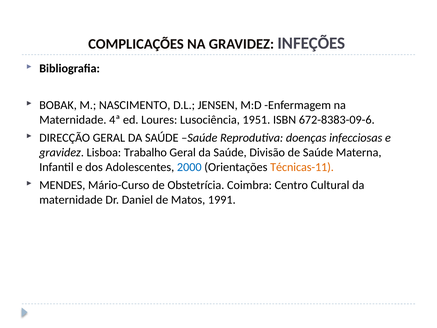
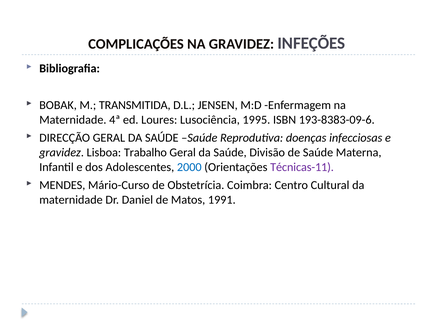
NASCIMENTO: NASCIMENTO -> TRANSMITIDA (135, 105)
1951: 1951 -> 1995 (256, 120)
672-8383-09-6: 672-8383-09-6 -> 193-8383-09-6 (337, 120)
Técnicas-11 colour: orange -> purple (302, 167)
